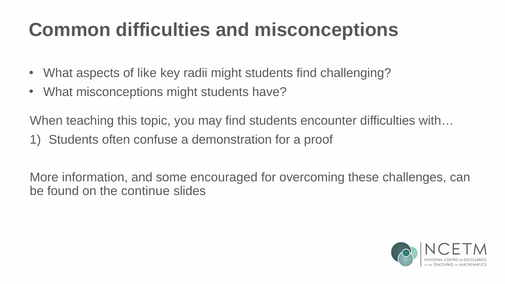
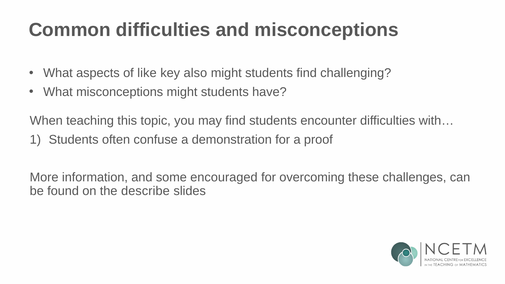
radii: radii -> also (195, 73)
continue: continue -> describe (145, 191)
